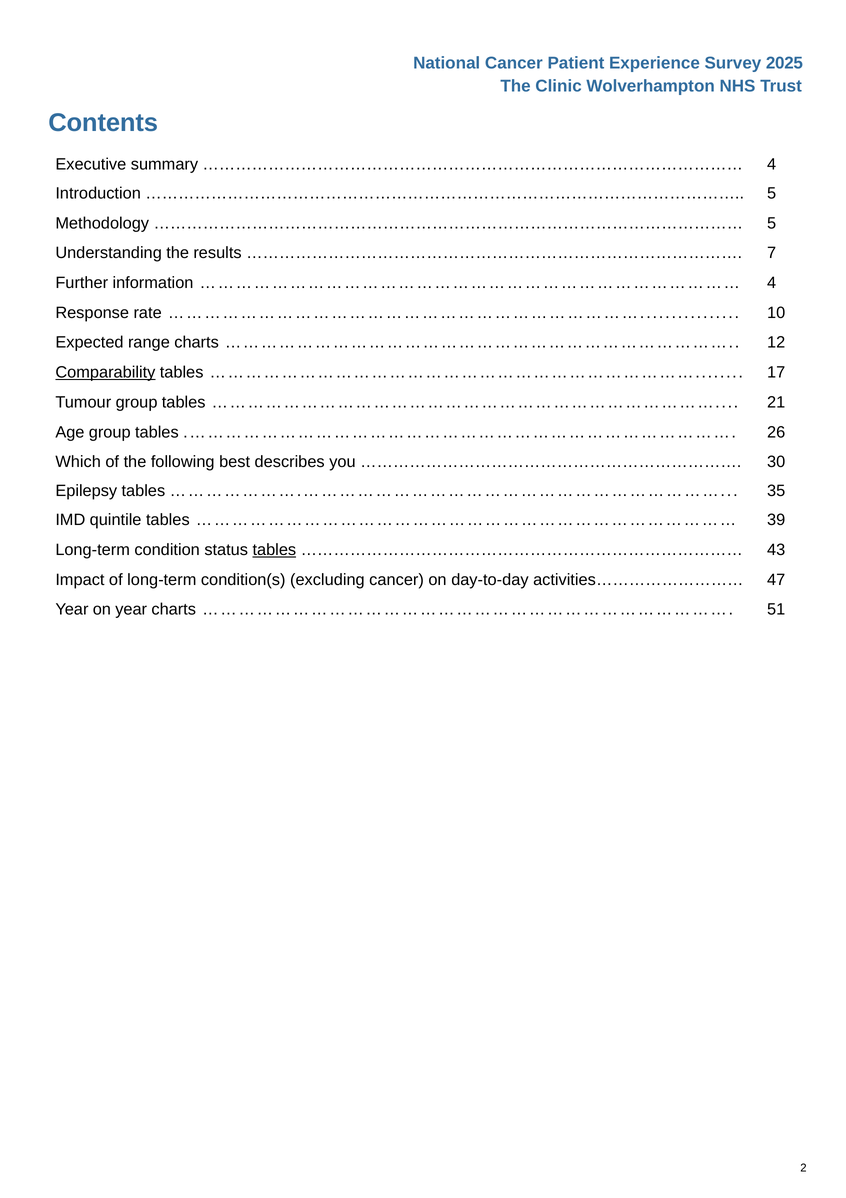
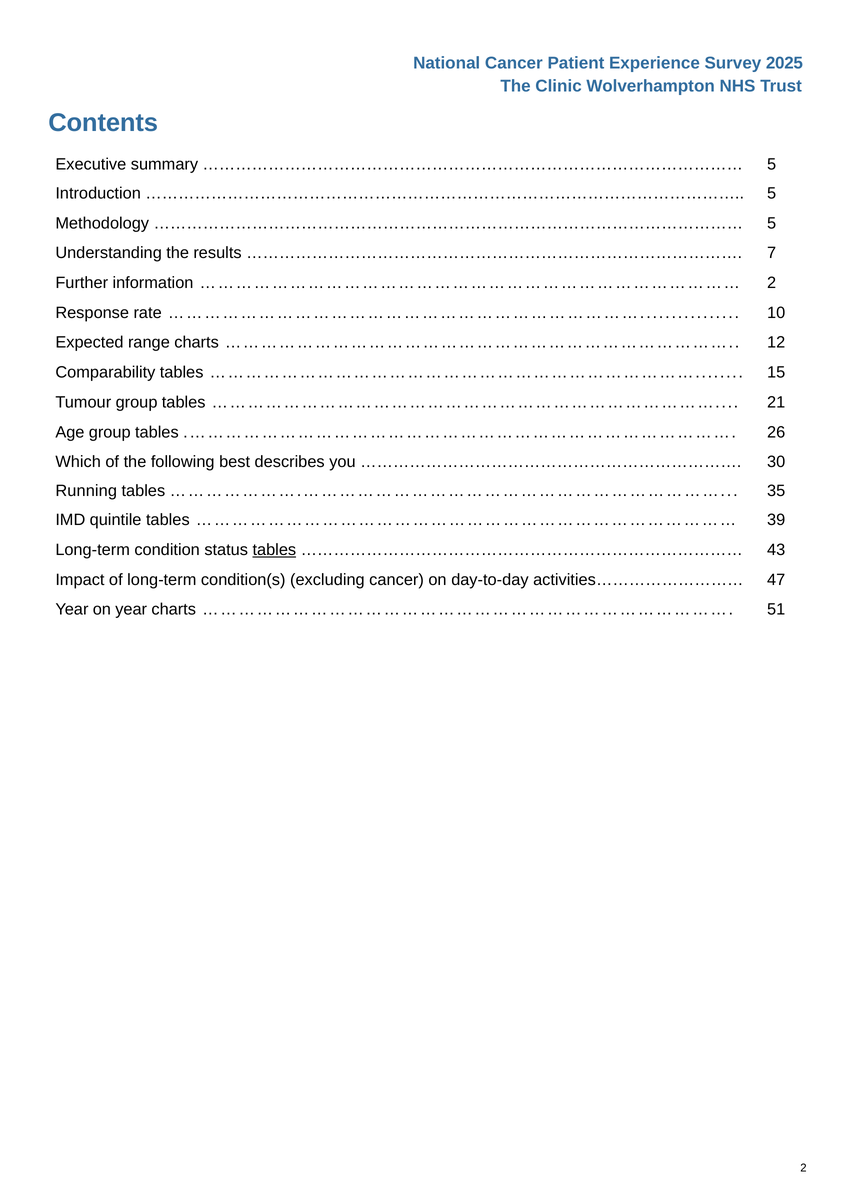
4: 4 -> 5 (772, 164)
4: 4 -> 2 (772, 283)
Comparability underline: present -> none (105, 372)
17: 17 -> 15 (776, 372)
Epilepsy: Epilepsy -> Running (86, 491)
